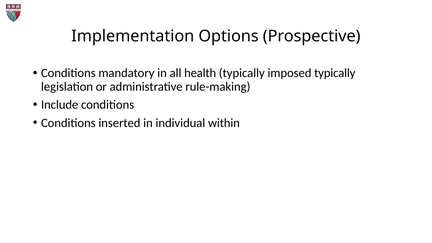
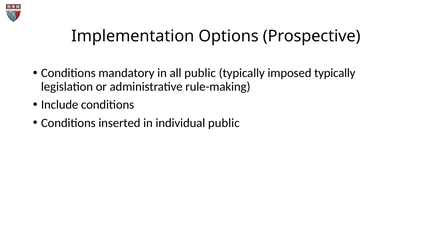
all health: health -> public (200, 73)
individual within: within -> public (224, 123)
